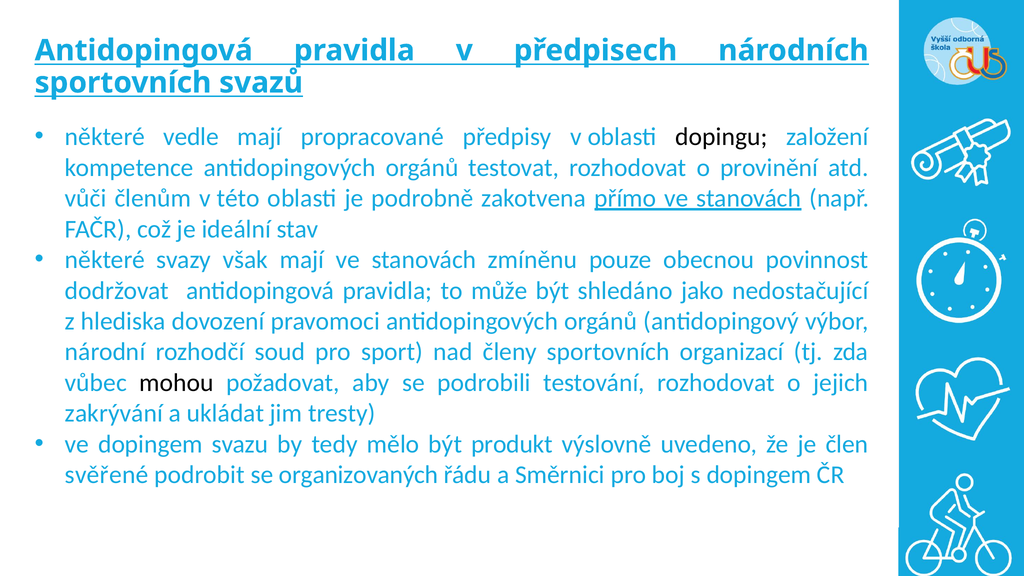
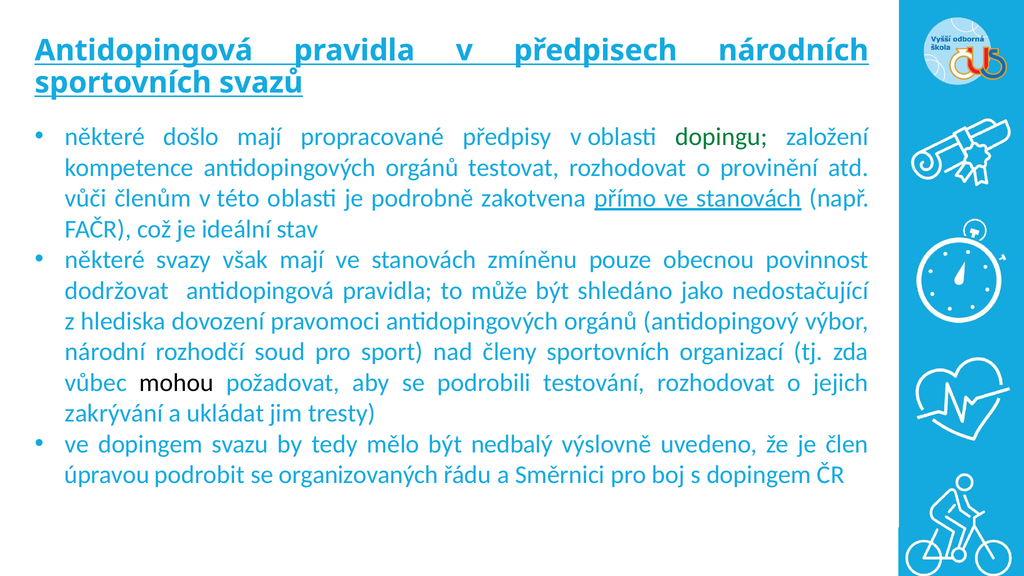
vedle: vedle -> došlo (191, 137)
dopingu colour: black -> green (721, 137)
produkt: produkt -> nedbalý (512, 444)
svěřené: svěřené -> úpravou (107, 475)
